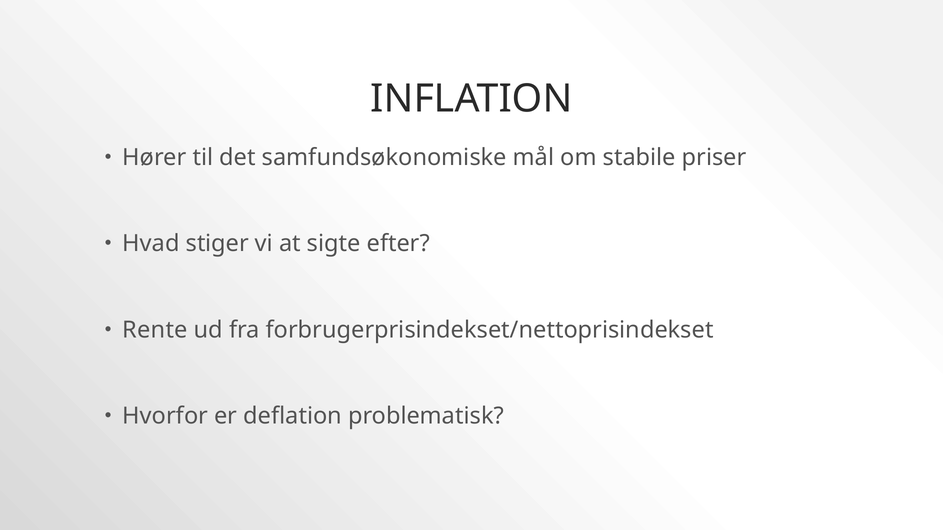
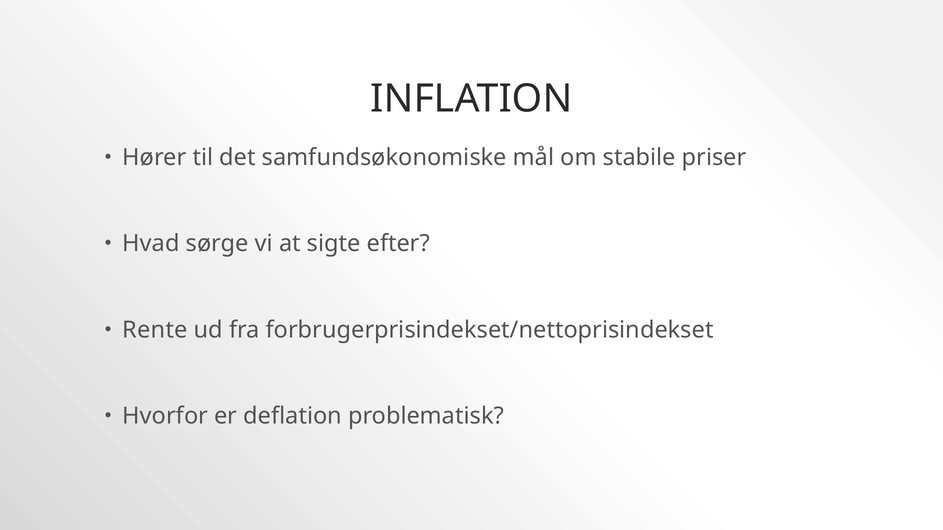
stiger: stiger -> sørge (217, 244)
